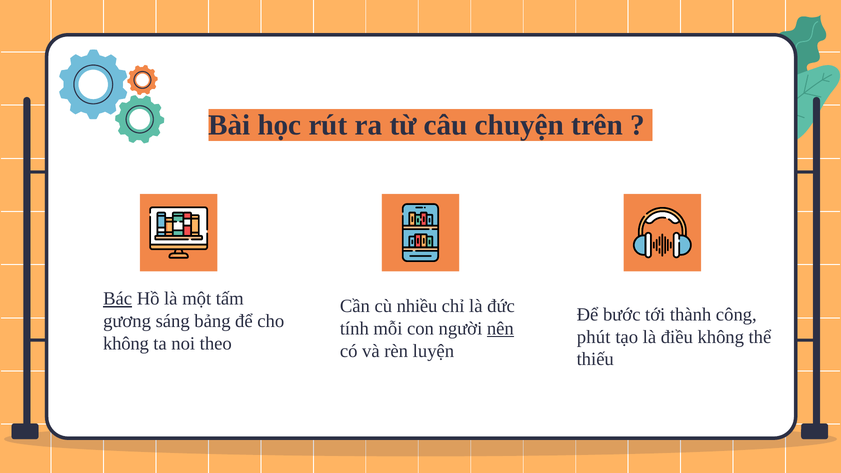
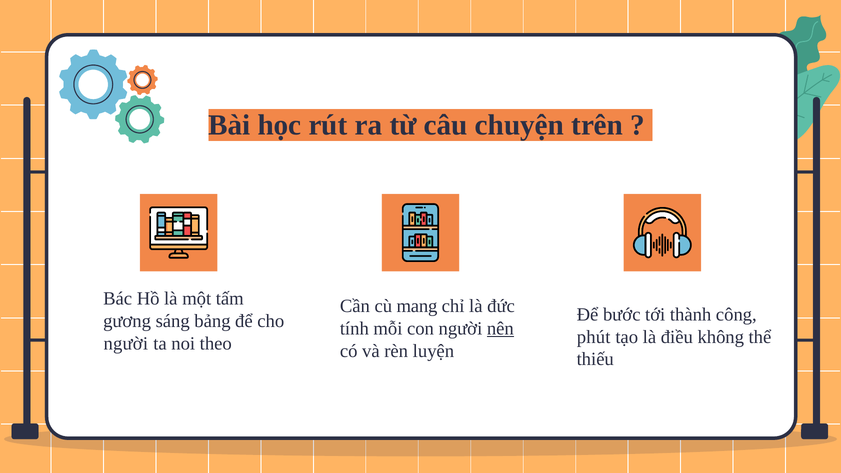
Bác underline: present -> none (118, 299)
nhiều: nhiều -> mang (417, 306)
không: không -> người (126, 344)
